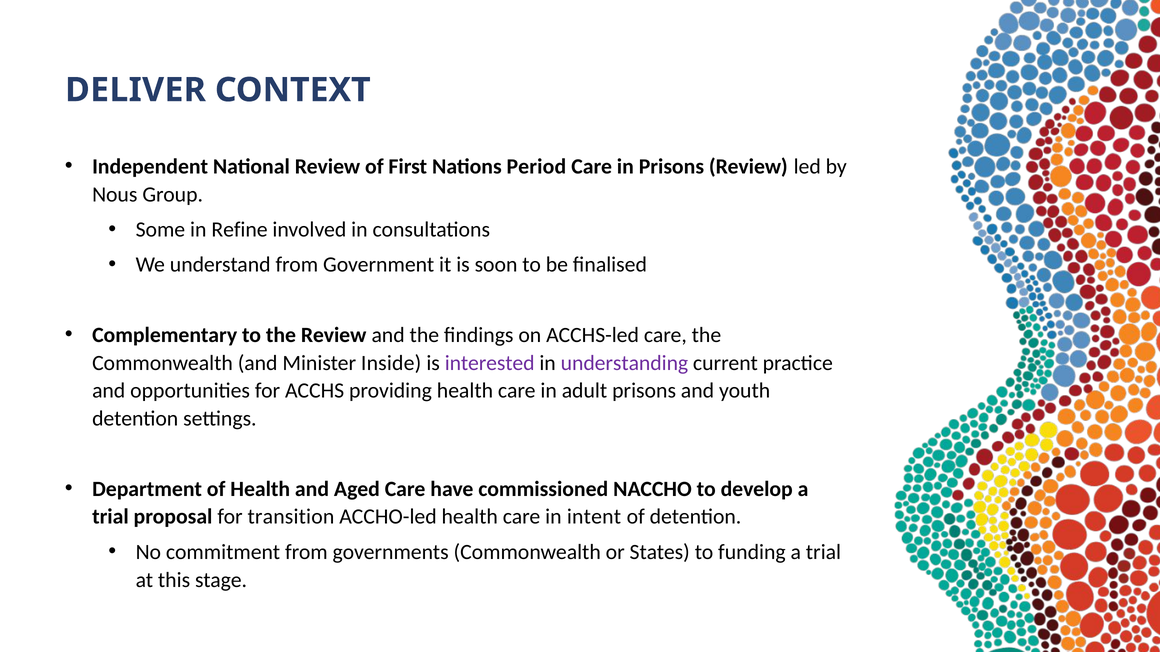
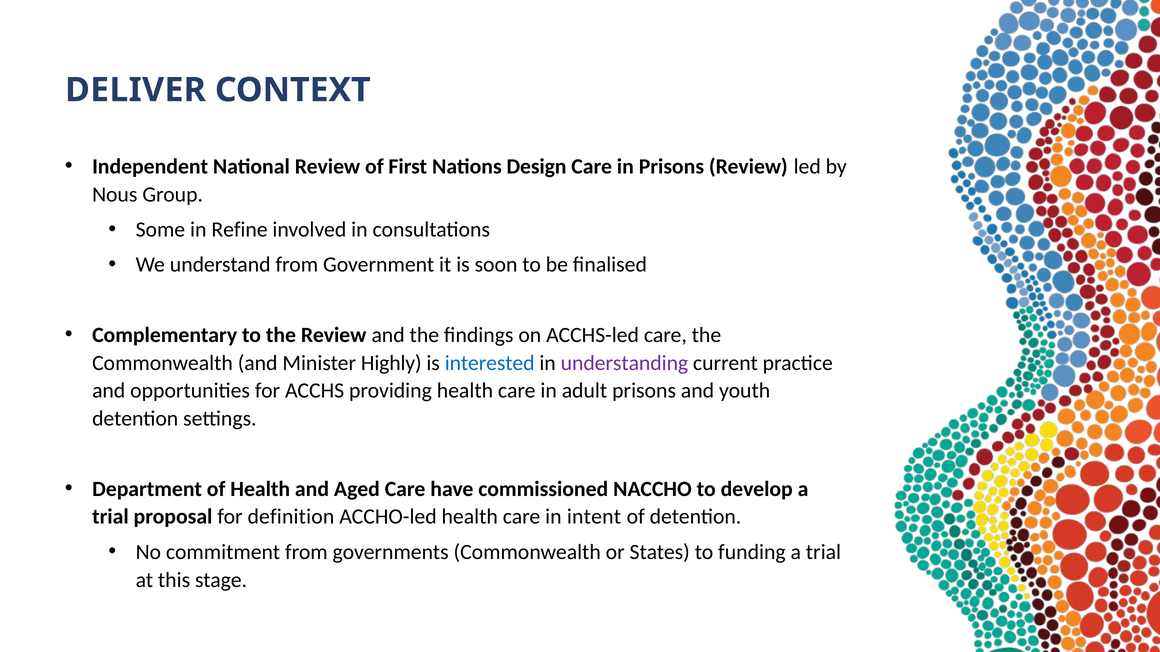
Period: Period -> Design (536, 167)
Inside: Inside -> Highly (391, 363)
interested colour: purple -> blue (490, 363)
transition: transition -> definition (291, 517)
